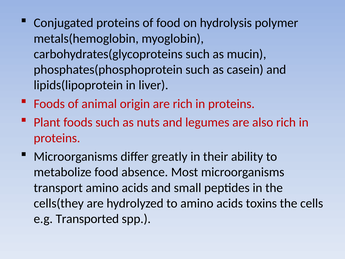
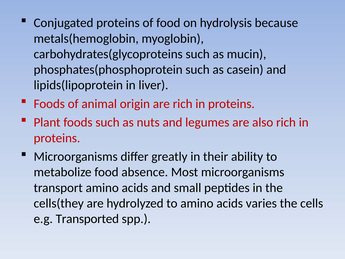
polymer: polymer -> because (276, 23)
toxins: toxins -> varies (261, 203)
